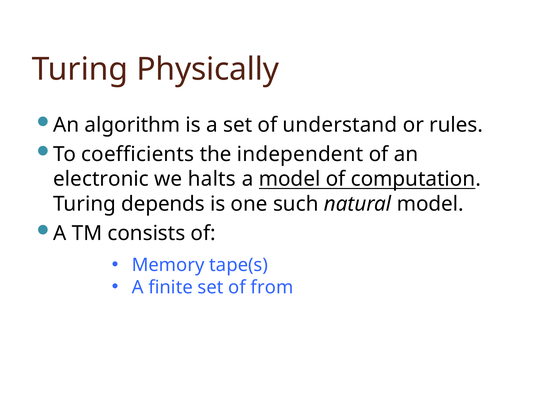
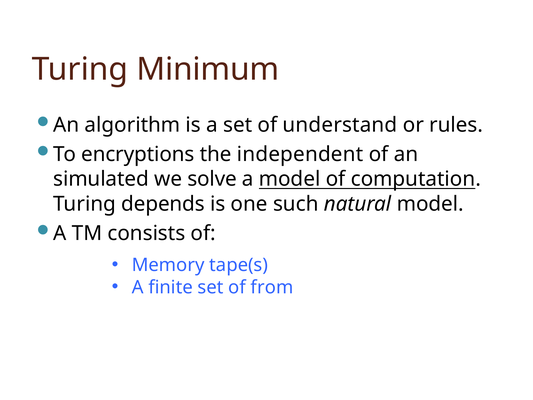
Physically: Physically -> Minimum (208, 69)
coefficients: coefficients -> encryptions (138, 154)
electronic: electronic -> simulated (101, 179)
halts: halts -> solve (212, 179)
